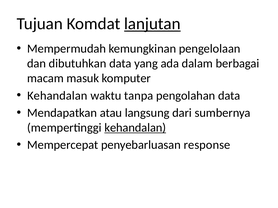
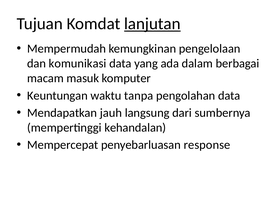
dibutuhkan: dibutuhkan -> komunikasi (78, 64)
Kehandalan: Kehandalan -> Keuntungan (57, 96)
atau: atau -> jauh (111, 113)
kehandalan underline: present -> none (135, 128)
